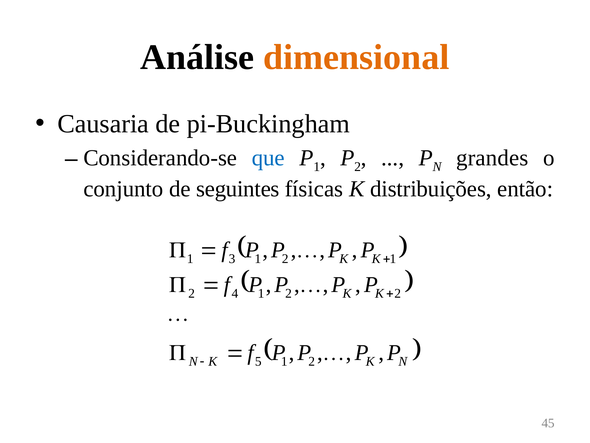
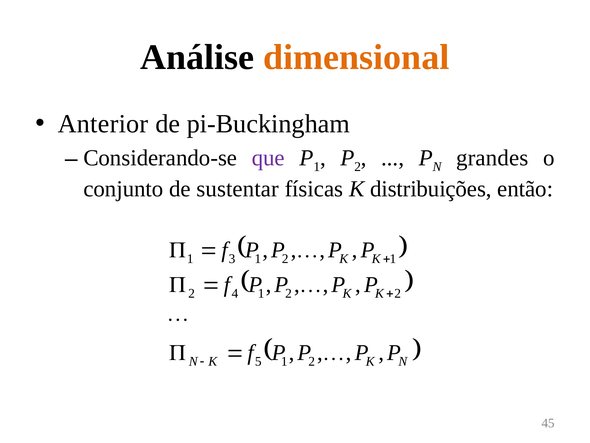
Causaria: Causaria -> Anterior (103, 124)
que colour: blue -> purple (268, 158)
seguintes: seguintes -> sustentar (238, 189)
